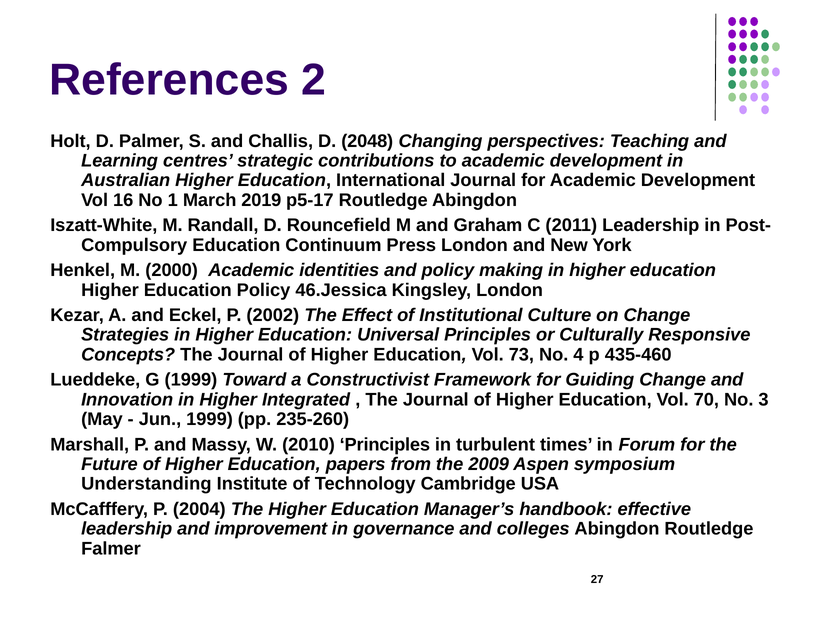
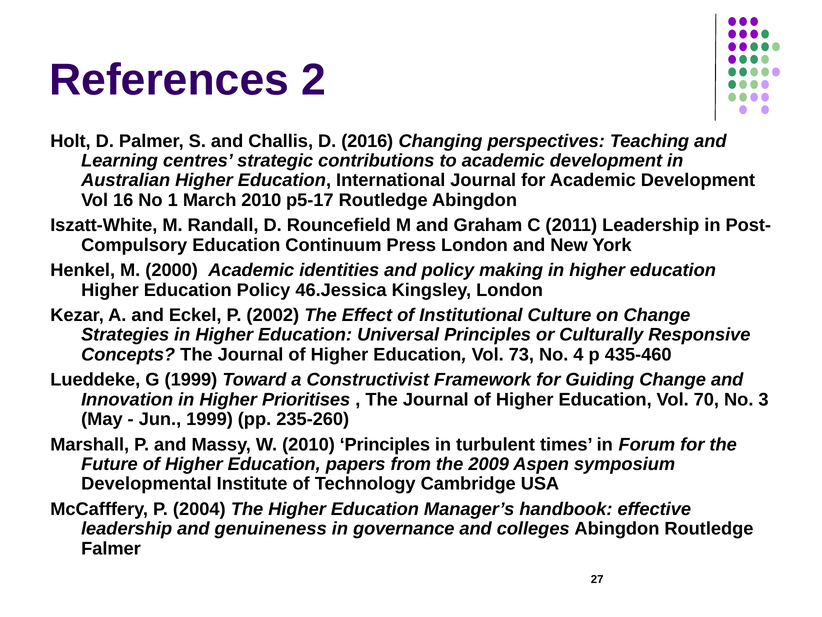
2048: 2048 -> 2016 (367, 141)
March 2019: 2019 -> 2010 (261, 200)
Integrated: Integrated -> Prioritises (306, 399)
Understanding: Understanding -> Developmental (146, 484)
improvement: improvement -> genuineness (271, 528)
